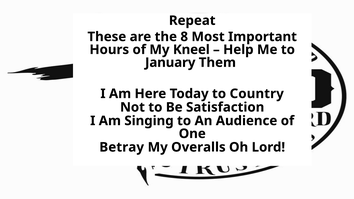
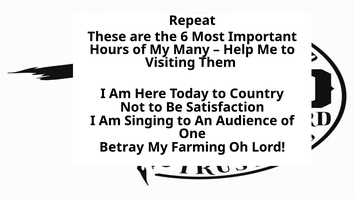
8: 8 -> 6 (184, 37)
Kneel: Kneel -> Many (191, 50)
January: January -> Visiting (170, 63)
Overalls: Overalls -> Farming (198, 147)
